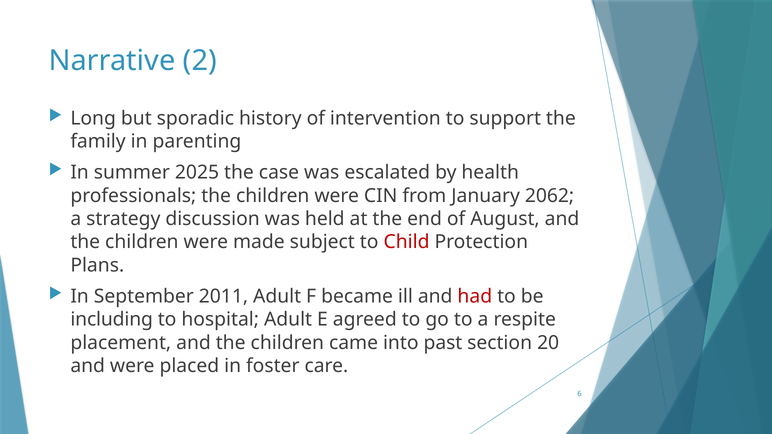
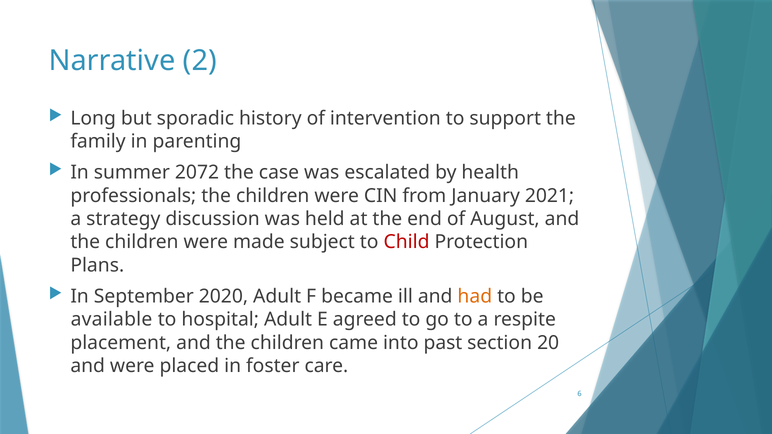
2025: 2025 -> 2072 (197, 173)
2062: 2062 -> 2021 (550, 196)
2011: 2011 -> 2020 (223, 297)
had colour: red -> orange (475, 297)
including: including -> available (111, 320)
